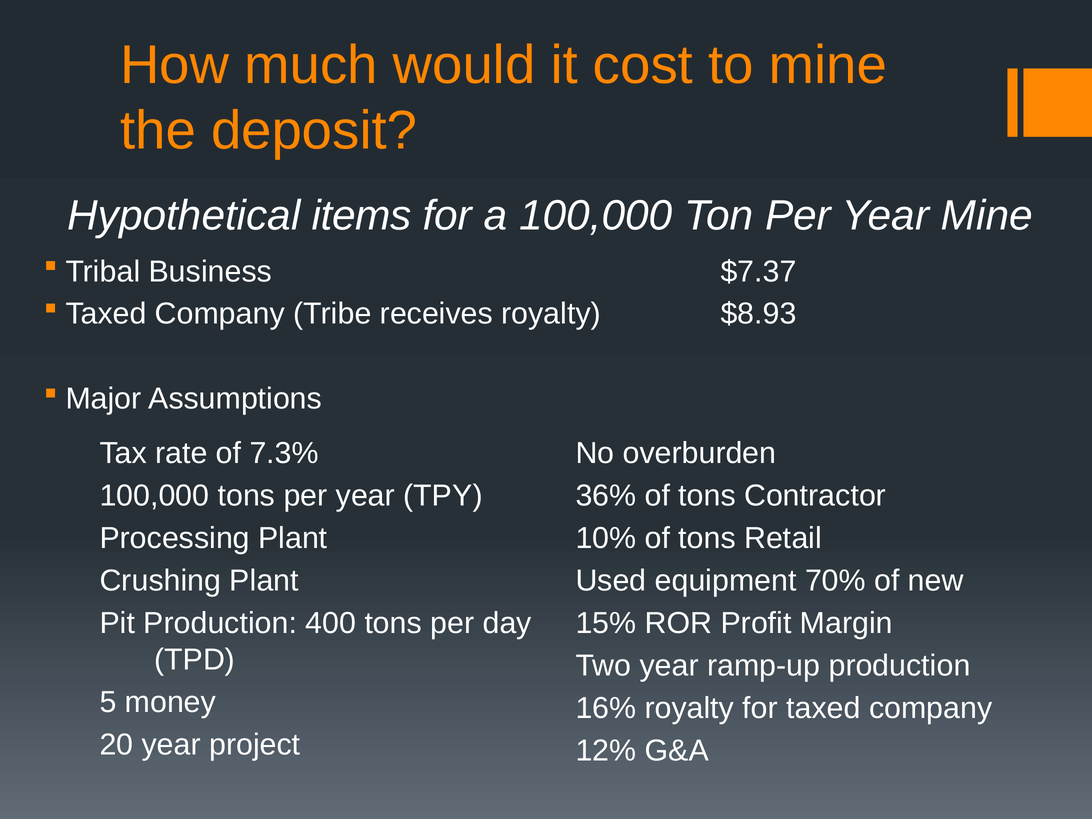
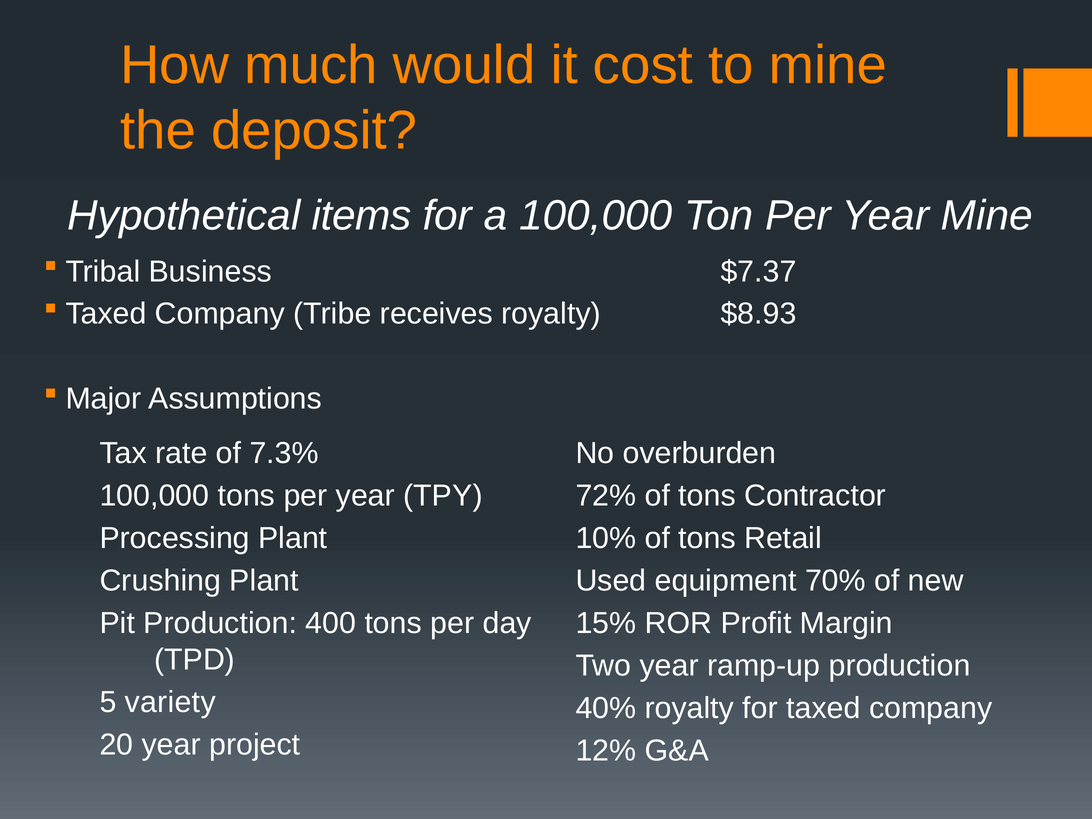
36%: 36% -> 72% (606, 496)
money: money -> variety (170, 702)
16%: 16% -> 40% (606, 708)
